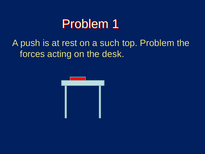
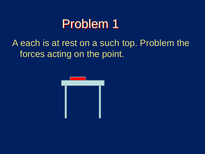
push: push -> each (30, 43)
desk: desk -> point (113, 54)
